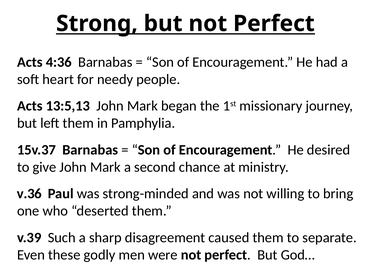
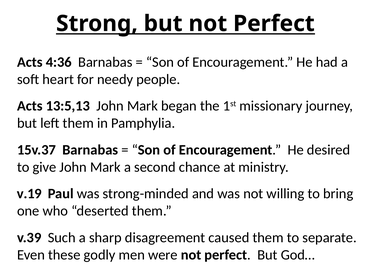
v.36: v.36 -> v.19 (29, 194)
